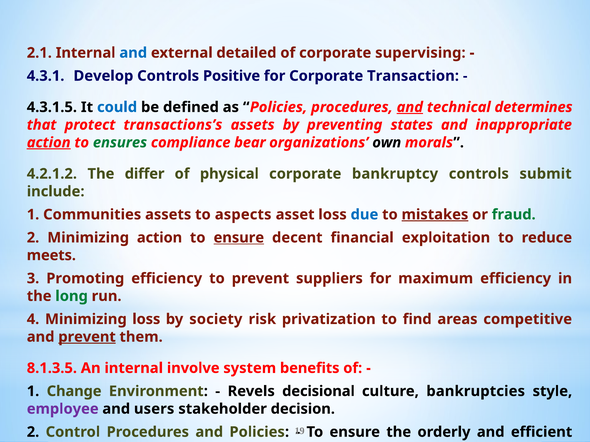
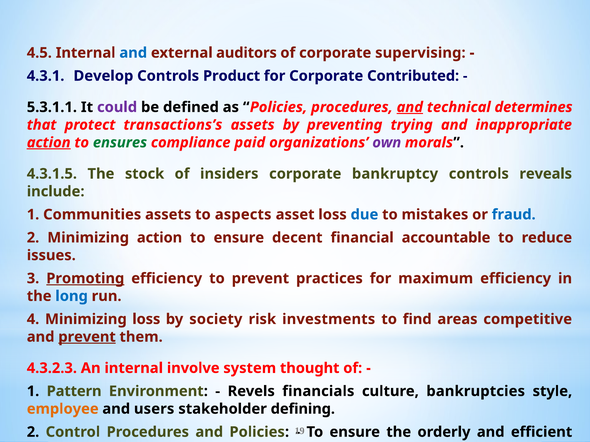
2.1: 2.1 -> 4.5 (39, 53)
detailed: detailed -> auditors (246, 53)
Positive: Positive -> Product (232, 76)
Transaction: Transaction -> Contributed (413, 76)
4.3.1.5: 4.3.1.5 -> 5.3.1.1 (52, 107)
could colour: blue -> purple (117, 107)
states: states -> trying (412, 125)
bear: bear -> paid (250, 143)
own colour: black -> purple (387, 143)
4.2.1.2: 4.2.1.2 -> 4.3.1.5 (52, 174)
differ: differ -> stock (145, 174)
physical: physical -> insiders (229, 174)
submit: submit -> reveals (546, 174)
mistakes underline: present -> none (435, 215)
fraud colour: green -> blue (514, 215)
ensure underline: present -> none (239, 238)
exploitation: exploitation -> accountable (446, 238)
meets: meets -> issues (51, 256)
Promoting underline: none -> present (85, 279)
suppliers: suppliers -> practices (329, 279)
long colour: green -> blue (72, 296)
privatization: privatization -> investments (329, 320)
8.1.3.5: 8.1.3.5 -> 4.3.2.3 (52, 369)
benefits: benefits -> thought (310, 369)
Change: Change -> Pattern (74, 392)
decisional: decisional -> financials (318, 392)
employee colour: purple -> orange (63, 409)
decision: decision -> defining (303, 409)
